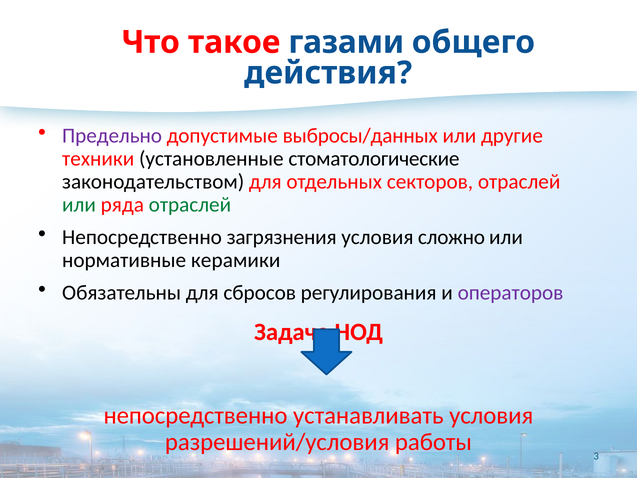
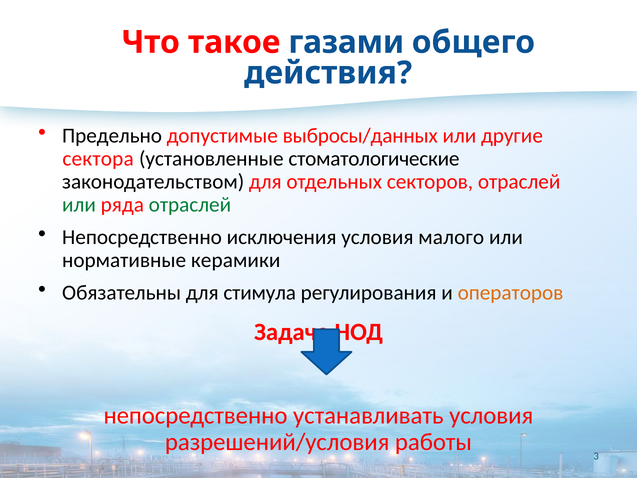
Предельно colour: purple -> black (112, 136)
техники: техники -> сектора (98, 159)
загрязнения: загрязнения -> исключения (282, 237)
сложно: сложно -> малого (451, 237)
сбросов: сбросов -> стимула (260, 292)
операторов colour: purple -> orange (511, 292)
